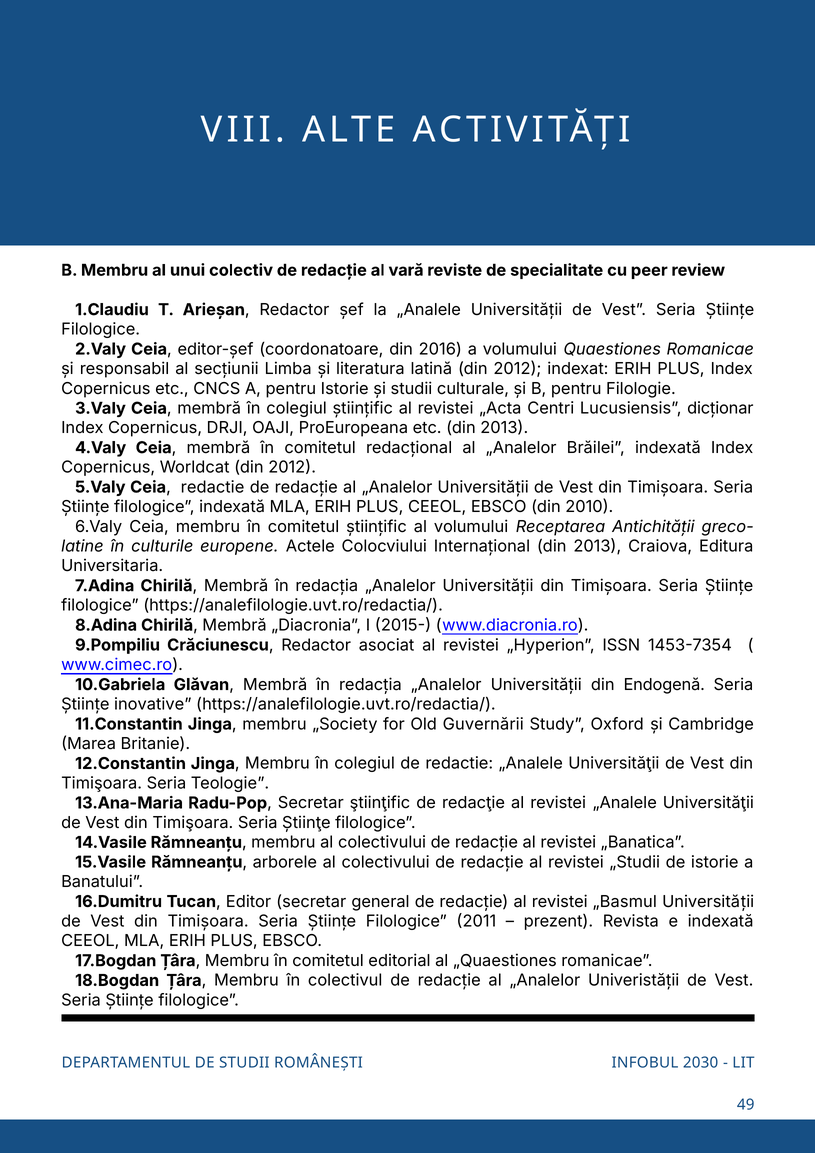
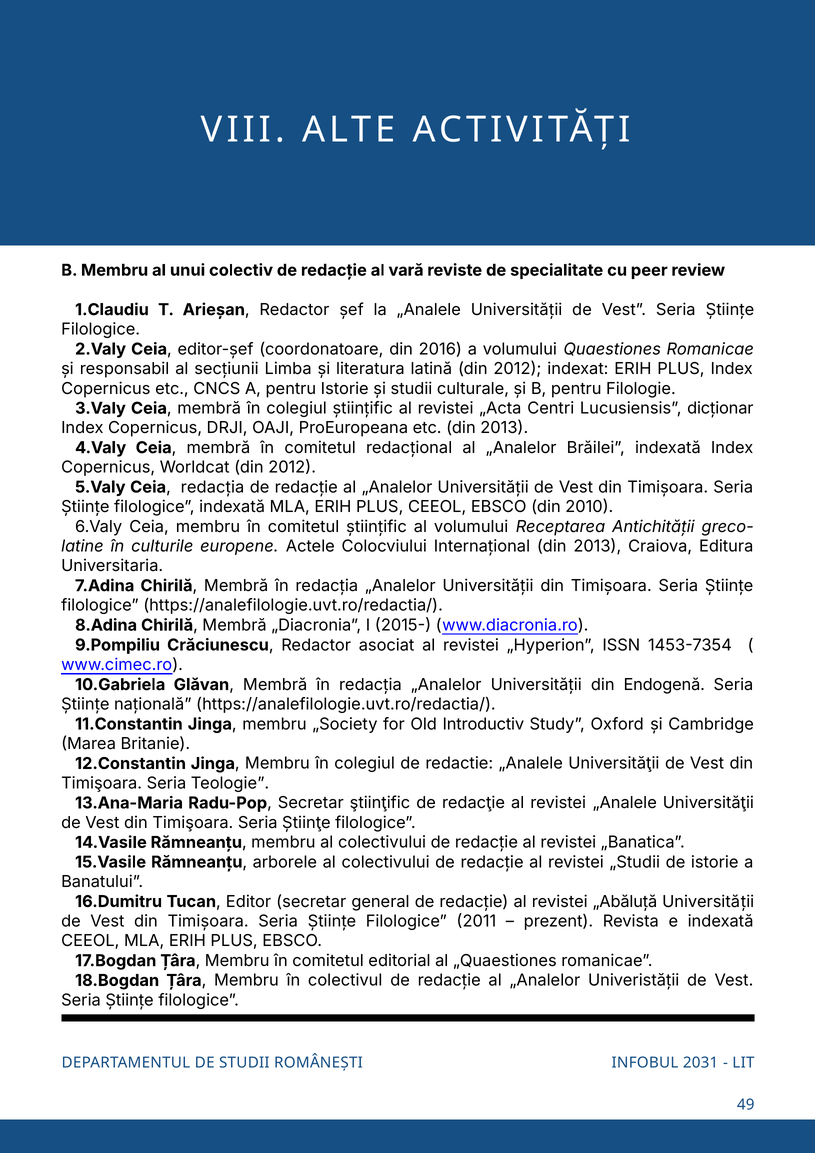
Ceia redactie: redactie -> redacția (212, 487)
inovative: inovative -> națională (153, 705)
Guvernării: Guvernării -> Introductiv (483, 724)
„Basmul: „Basmul -> „Abăluță (625, 902)
2030: 2030 -> 2031 (701, 1063)
